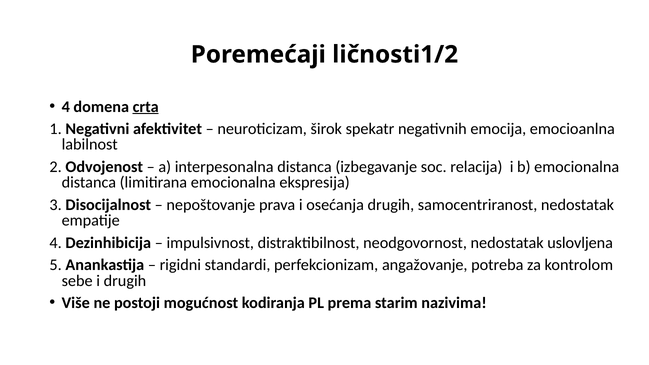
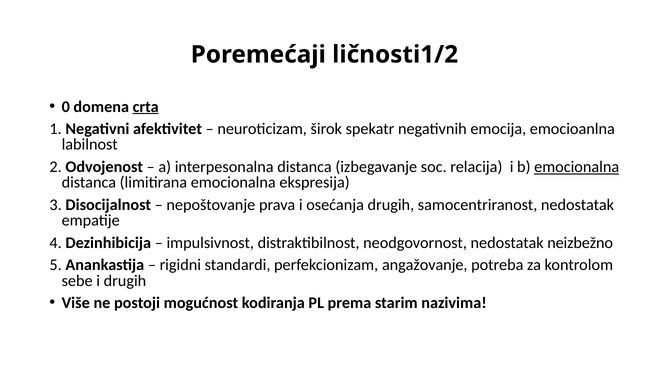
4: 4 -> 0 (66, 107)
emocionalna underline: none -> present (577, 167)
uslovljena: uslovljena -> neizbežno (580, 243)
